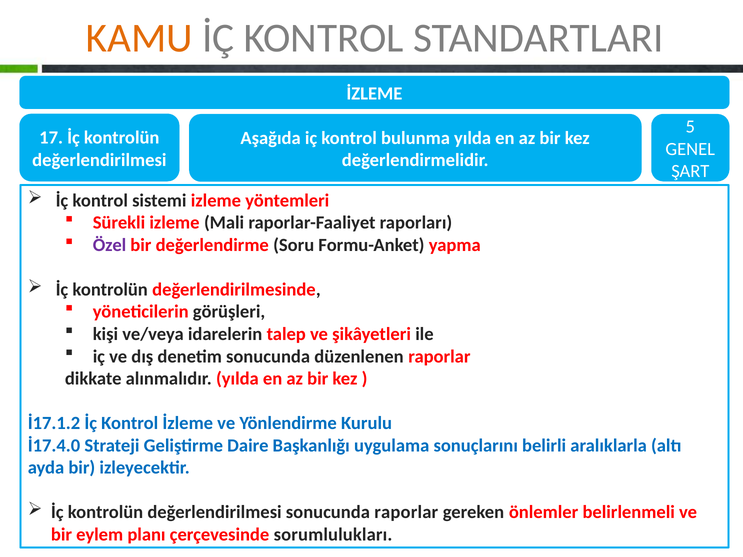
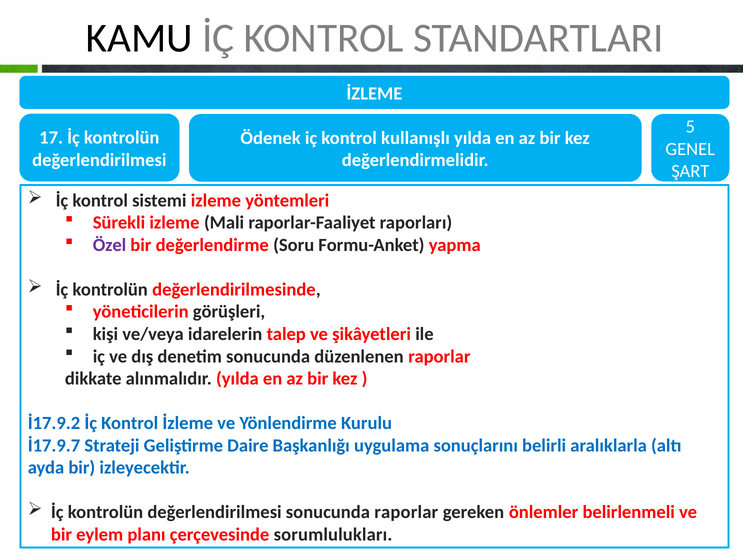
KAMU colour: orange -> black (139, 38)
Aşağıda: Aşağıda -> Ödenek (271, 138)
bulunma: bulunma -> kullanışlı (415, 138)
İ17.1.2: İ17.1.2 -> İ17.9.2 (54, 423)
İ17.4.0: İ17.4.0 -> İ17.9.7 (54, 446)
